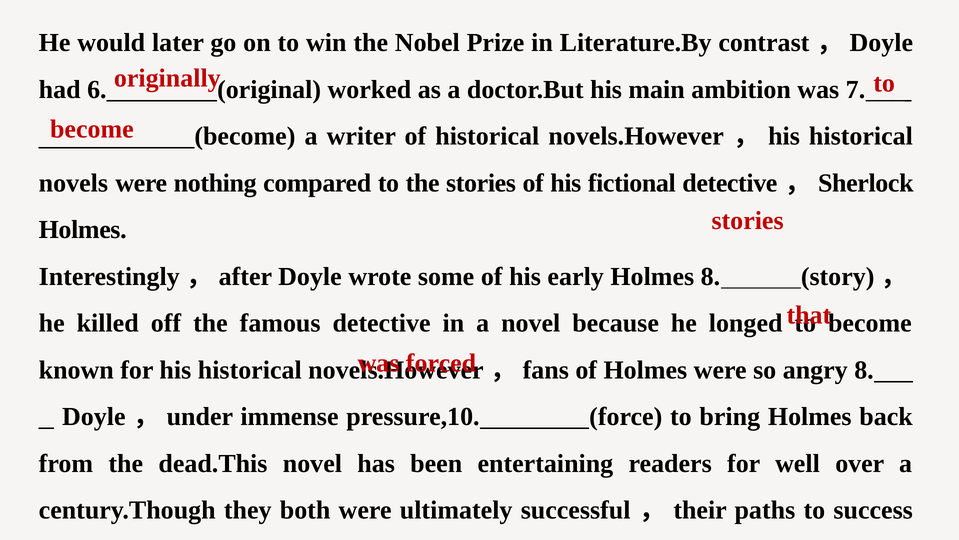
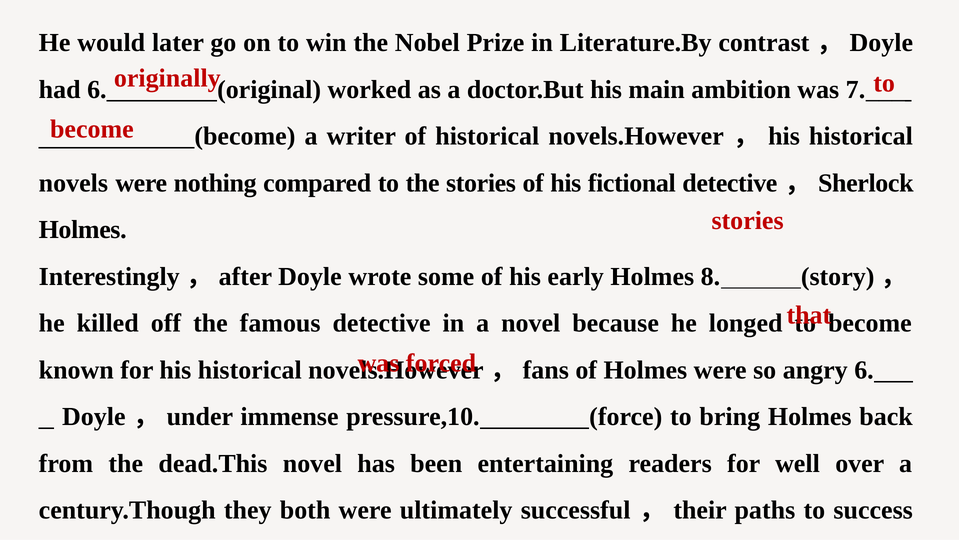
angry 8: 8 -> 6 (864, 370)
